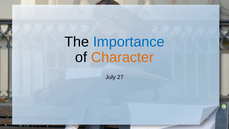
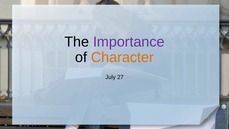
Importance colour: blue -> purple (129, 42)
